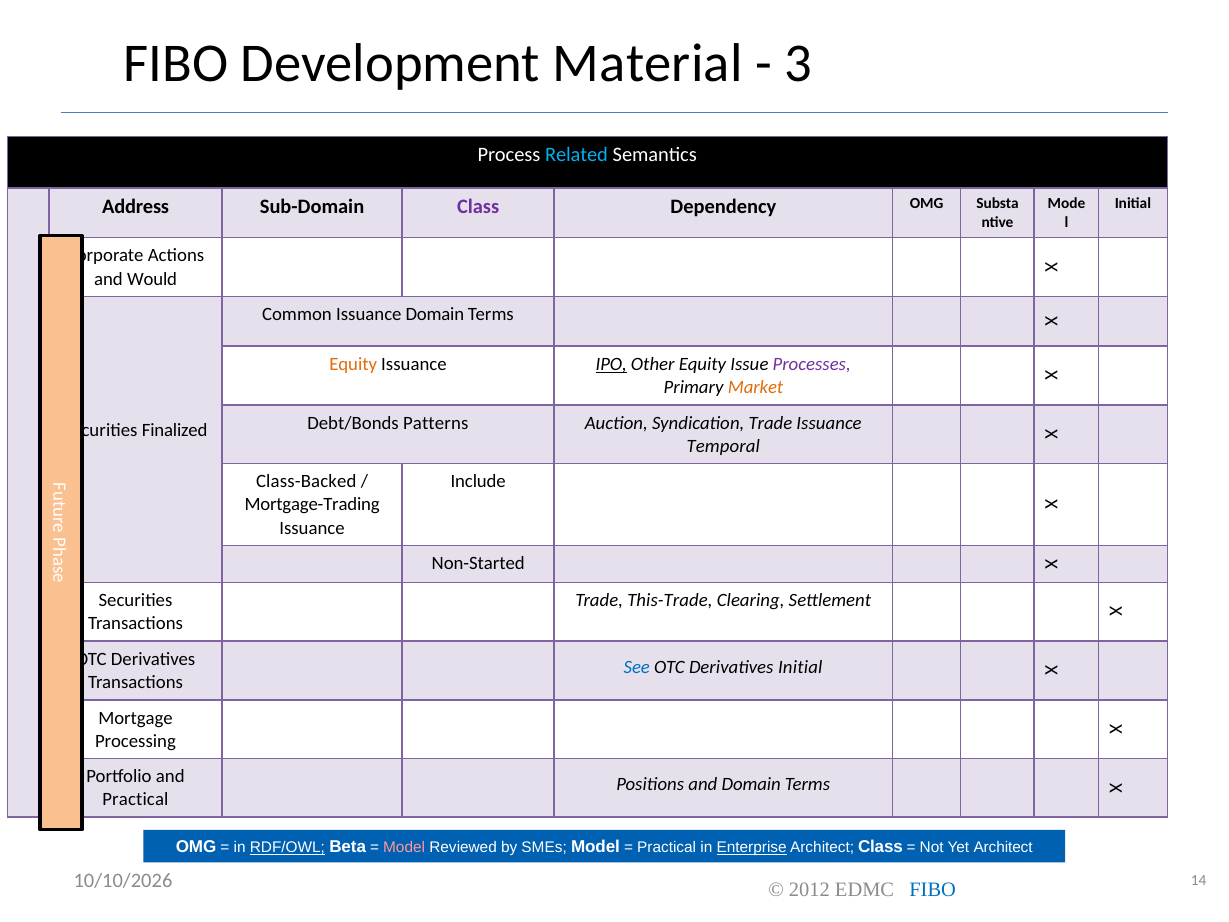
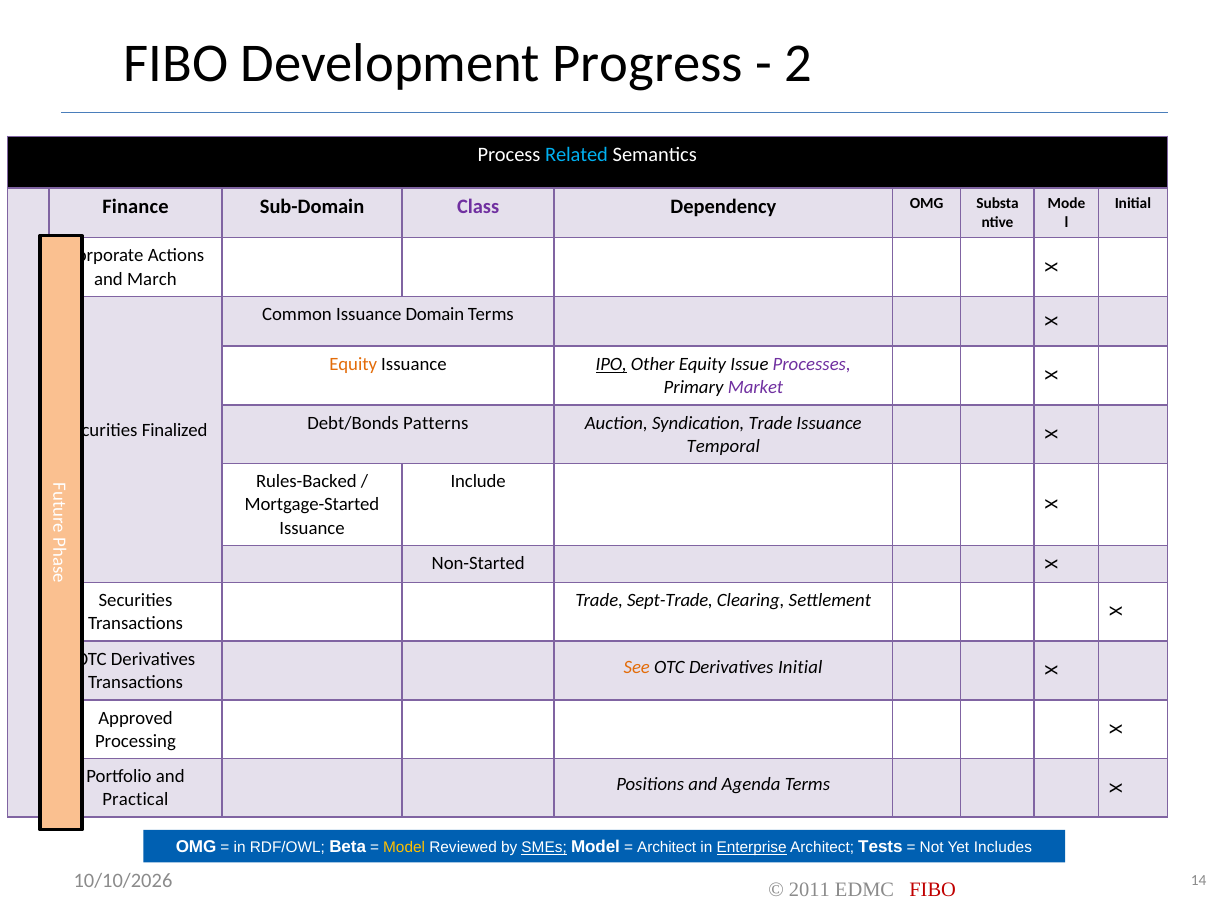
Material: Material -> Progress (648, 63)
3: 3 -> 2 (798, 63)
Address: Address -> Finance (135, 207)
Would: Would -> March (152, 279)
Market colour: orange -> purple (756, 387)
Class-Backed: Class-Backed -> Rules-Backed (306, 481)
Mortgage-Trading: Mortgage-Trading -> Mortgage-Started (312, 505)
This-Trade: This-Trade -> Sept-Trade (670, 600)
See colour: blue -> orange (637, 667)
Mortgage: Mortgage -> Approved (136, 718)
and Domain: Domain -> Agenda (751, 784)
RDF/OWL underline: present -> none (287, 848)
Model colour: pink -> yellow (404, 848)
SMEs underline: none -> present (544, 848)
Practical: Practical -> Architect (667, 848)
Architect Class: Class -> Tests (880, 847)
Yet Architect: Architect -> Includes (1003, 848)
2012: 2012 -> 2011 (809, 889)
FIBO colour: blue -> red (933, 889)
